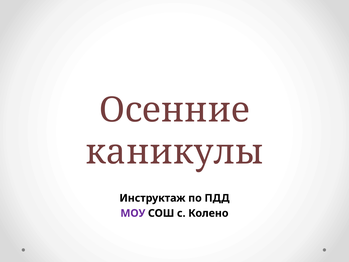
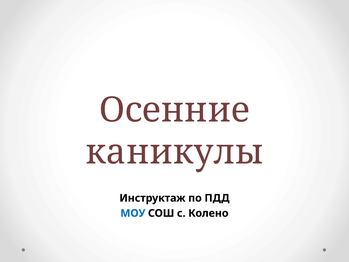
МОУ colour: purple -> blue (133, 213)
